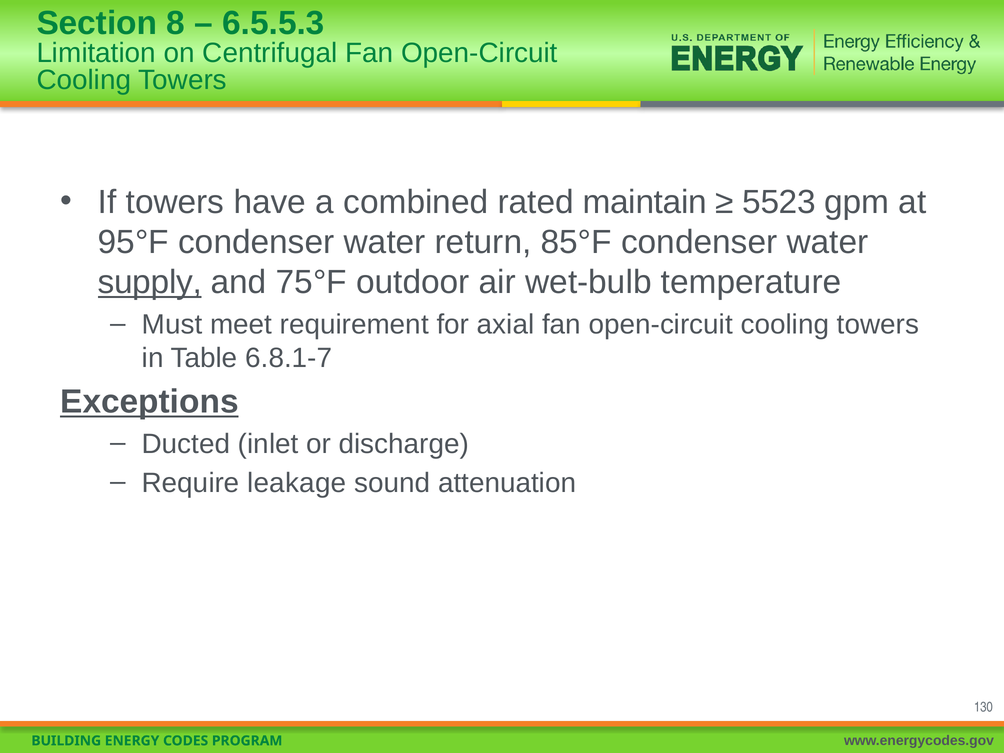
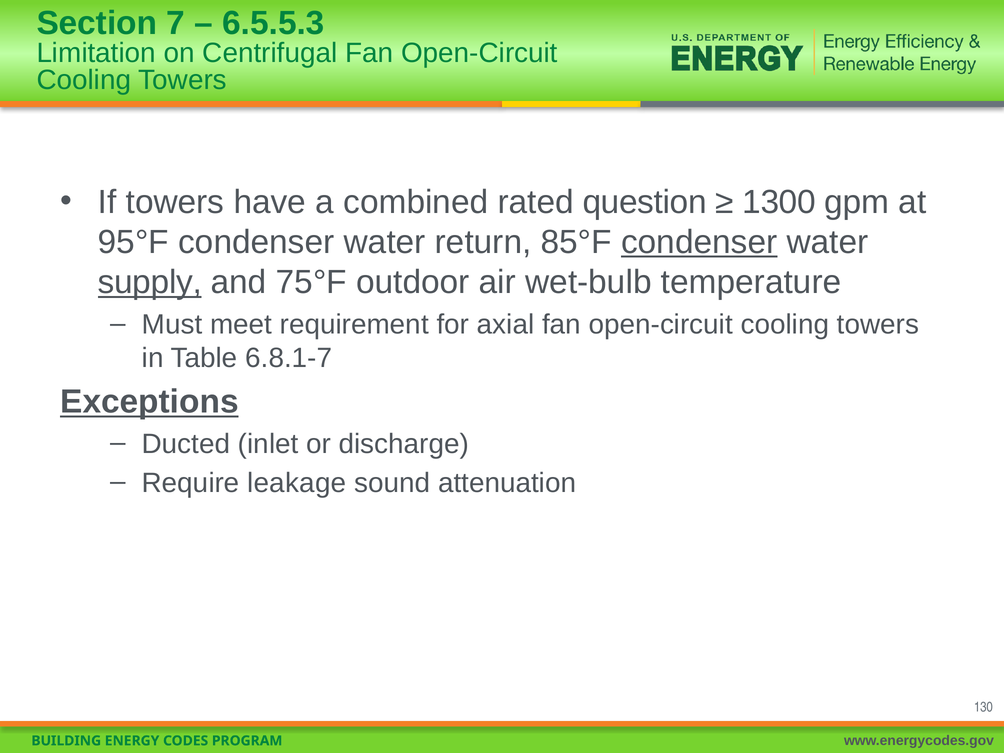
8: 8 -> 7 (176, 23)
maintain: maintain -> question (645, 202)
5523: 5523 -> 1300 (779, 202)
condenser underline: none -> present (699, 242)
